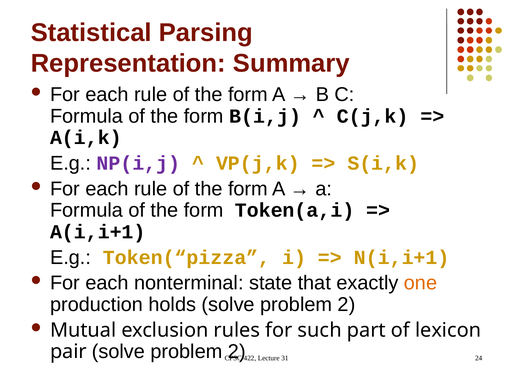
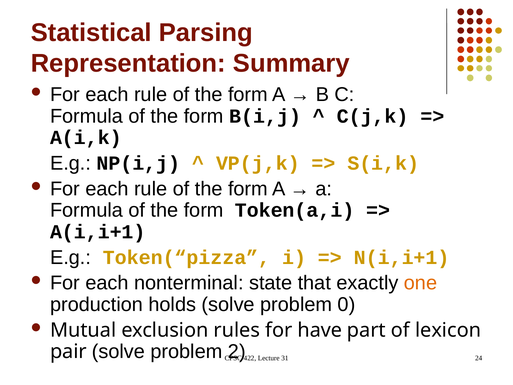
NP(i,j colour: purple -> black (138, 163)
holds solve problem 2: 2 -> 0 (346, 304)
such: such -> have (320, 330)
